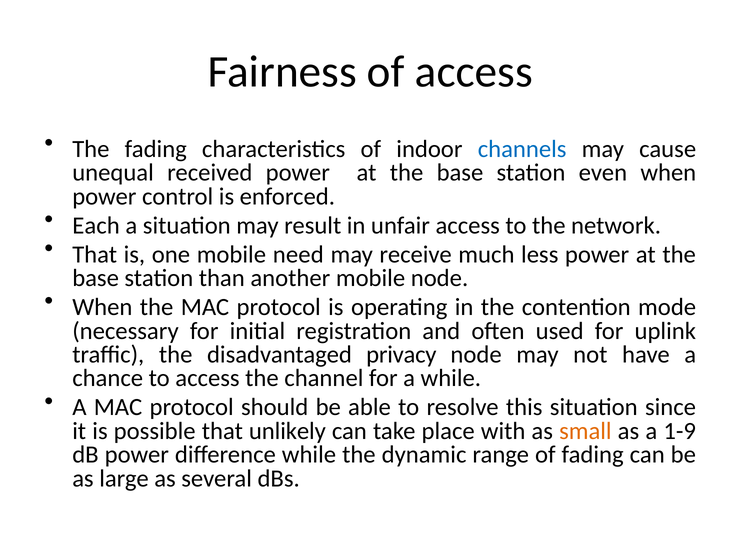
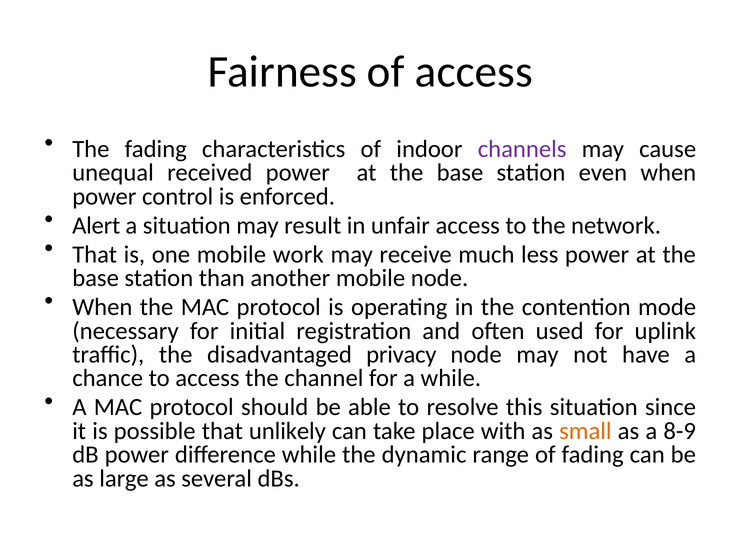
channels colour: blue -> purple (522, 149)
Each: Each -> Alert (96, 225)
need: need -> work (298, 254)
1-9: 1-9 -> 8-9 (680, 431)
